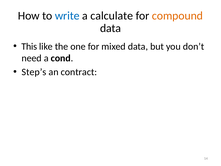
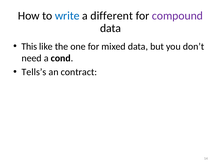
calculate: calculate -> different (112, 16)
compound colour: orange -> purple (177, 16)
Step’s: Step’s -> Tells’s (34, 72)
